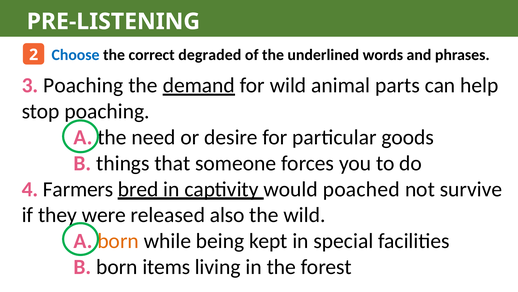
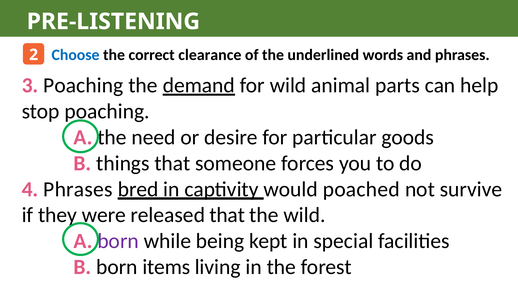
degraded: degraded -> clearance (210, 55)
4 Farmers: Farmers -> Phrases (78, 189)
released also: also -> that (227, 215)
born colour: orange -> purple (118, 241)
